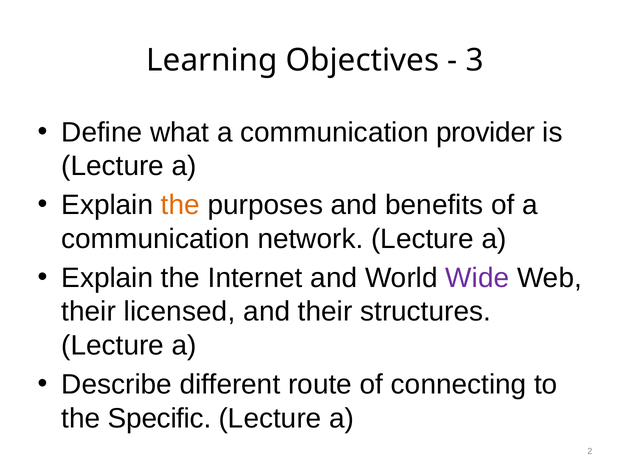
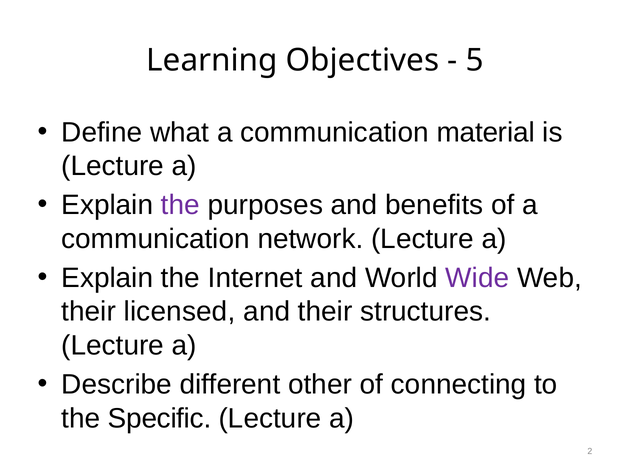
3: 3 -> 5 (475, 60)
provider: provider -> material (486, 132)
the colour: orange -> purple (180, 205)
route: route -> other (320, 384)
